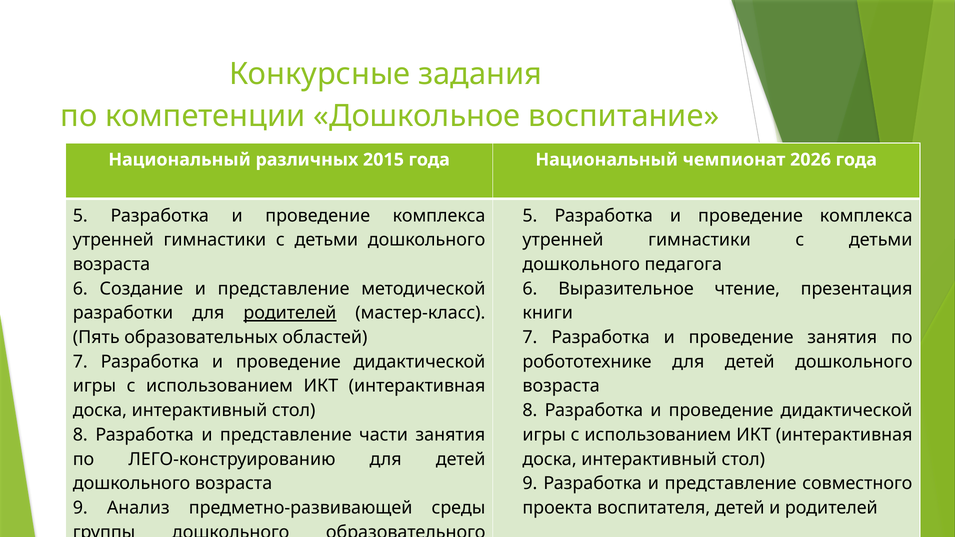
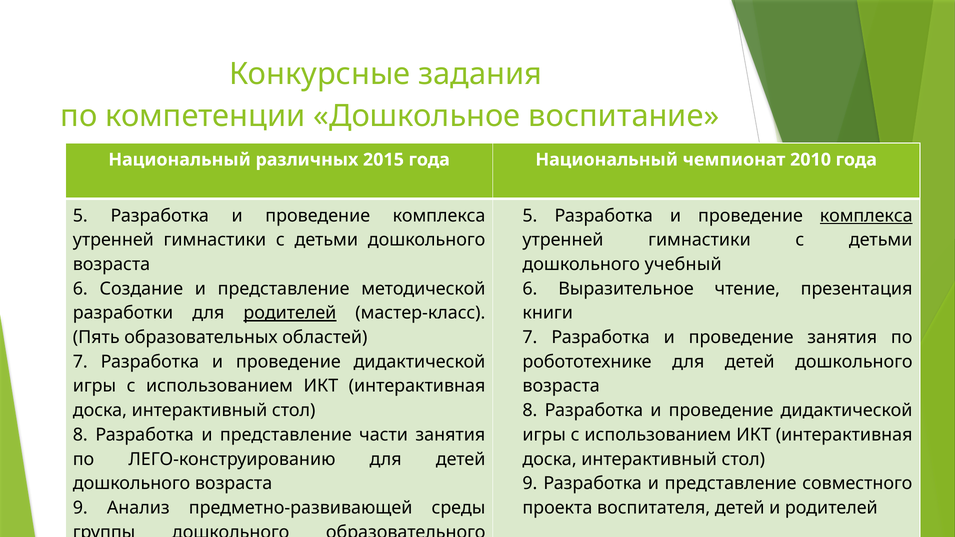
2026: 2026 -> 2010 (811, 160)
комплекса underline: none -> present (866, 216)
педагога: педагога -> учебный (683, 264)
